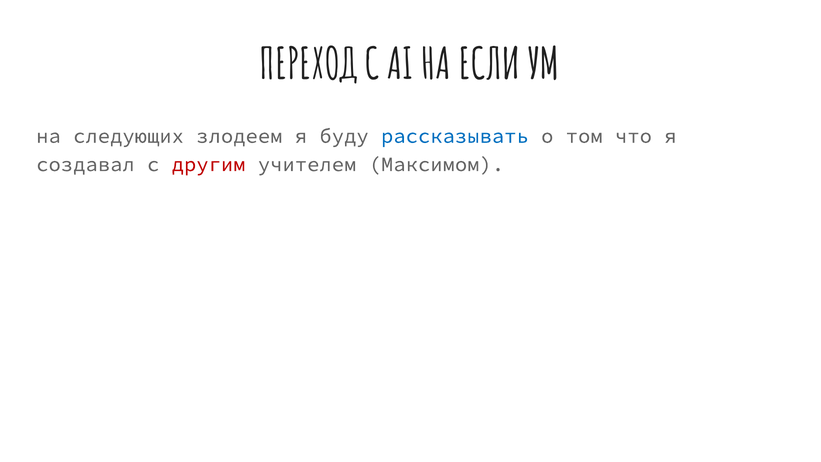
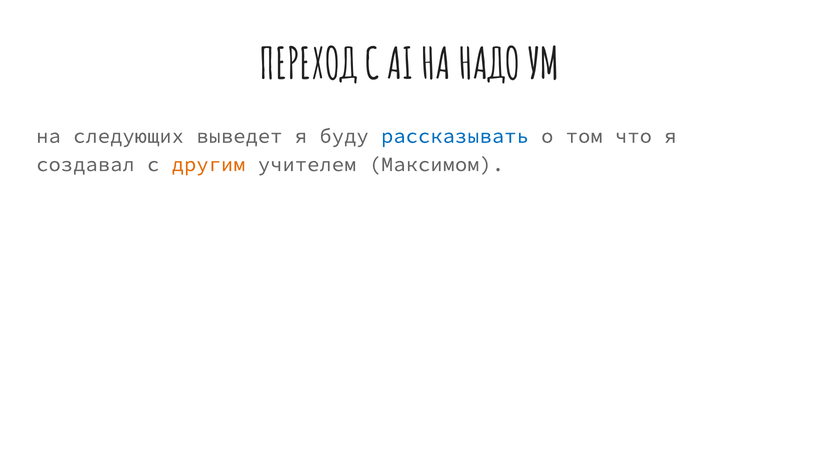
ЕСЛИ: ЕСЛИ -> НАДО (490, 65)
злодеем: злодеем -> выведет (239, 136)
другим colour: red -> orange (209, 164)
